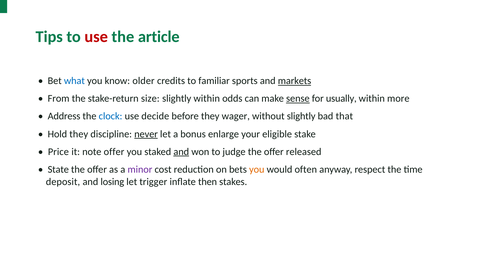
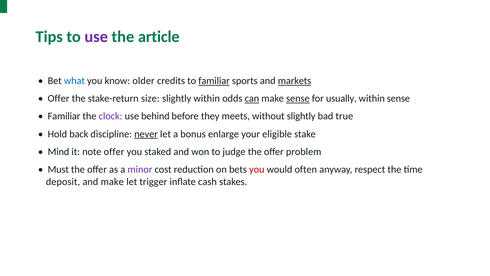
use colour: red -> purple (96, 37)
familiar underline: none -> present (214, 81)
From: From -> Offer (59, 98)
can underline: none -> present (252, 98)
within more: more -> sense (398, 98)
Address: Address -> Familiar (64, 116)
clock colour: blue -> purple (111, 116)
decide: decide -> behind (155, 116)
wager: wager -> meets (236, 116)
that: that -> true (344, 116)
Hold they: they -> back (79, 134)
Price: Price -> Mind (58, 152)
and underline: present -> none (181, 152)
released: released -> problem (304, 152)
State: State -> Must (58, 169)
you colour: orange -> red (257, 169)
and losing: losing -> make (112, 181)
then: then -> cash (207, 181)
